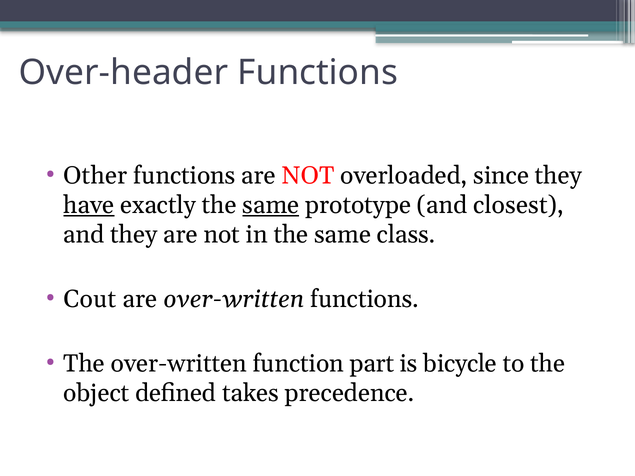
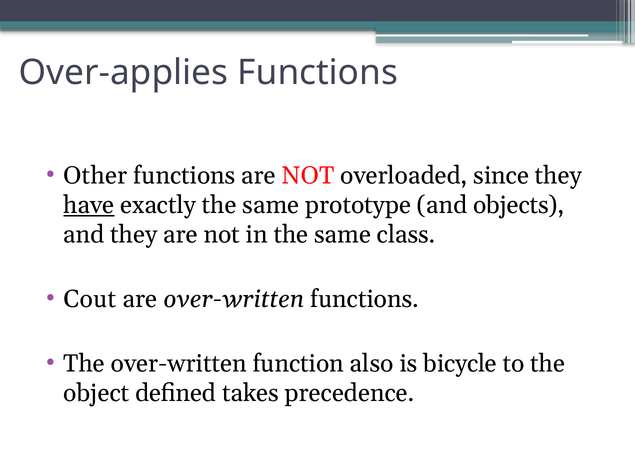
Over-header: Over-header -> Over-applies (124, 73)
same underline: present -> none (271, 205)
closest: closest -> objects (519, 205)
part: part -> also (372, 364)
